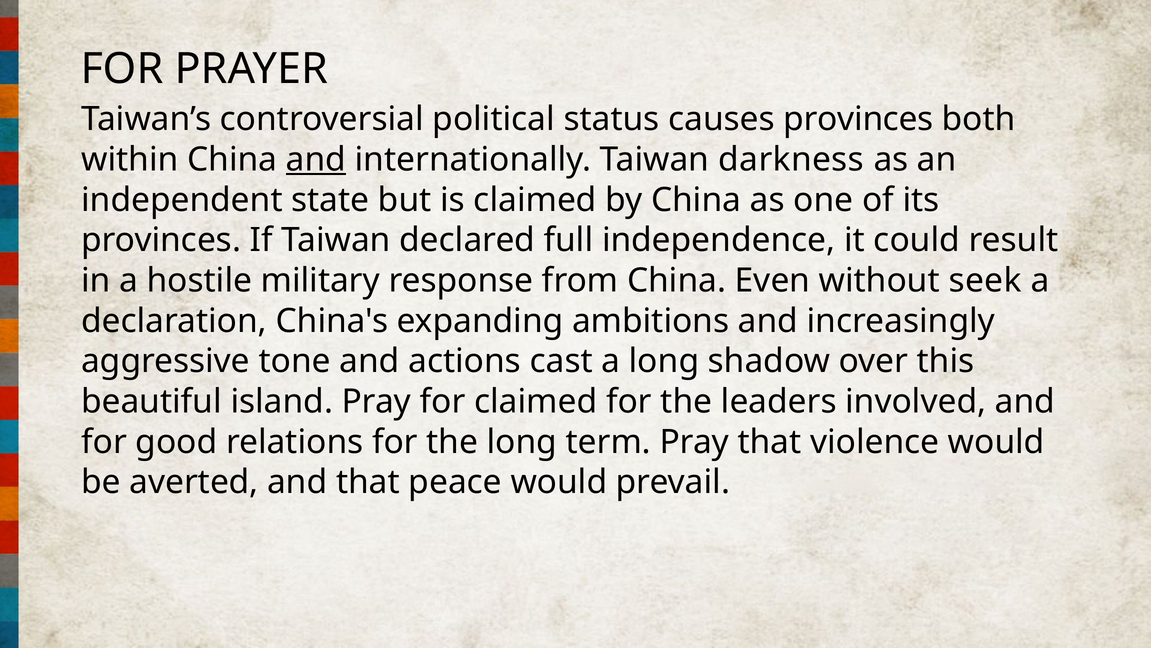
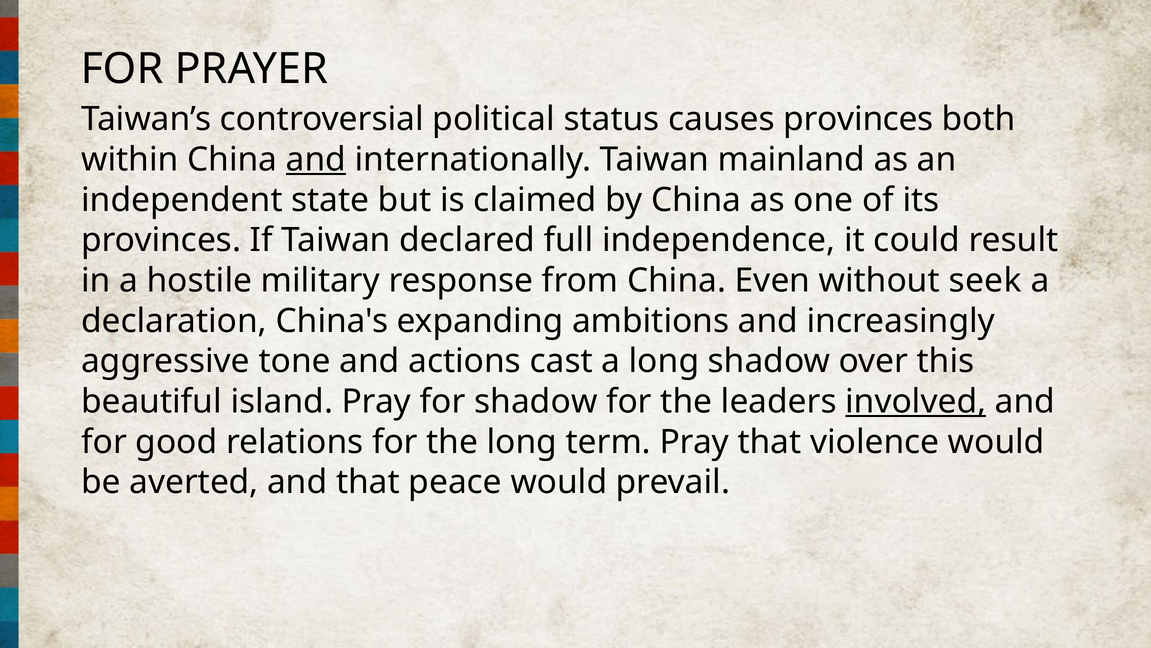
darkness: darkness -> mainland (791, 160)
for claimed: claimed -> shadow (536, 401)
involved underline: none -> present (916, 401)
